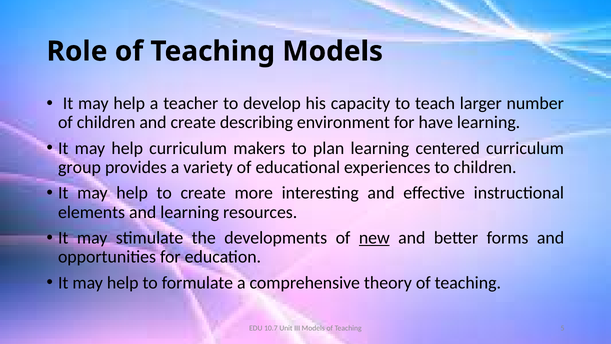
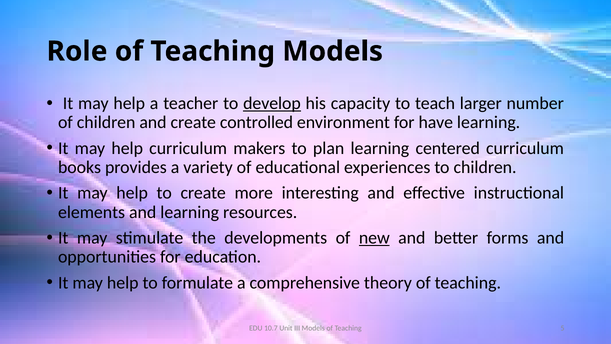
develop underline: none -> present (272, 103)
describing: describing -> controlled (256, 122)
group: group -> books (80, 167)
